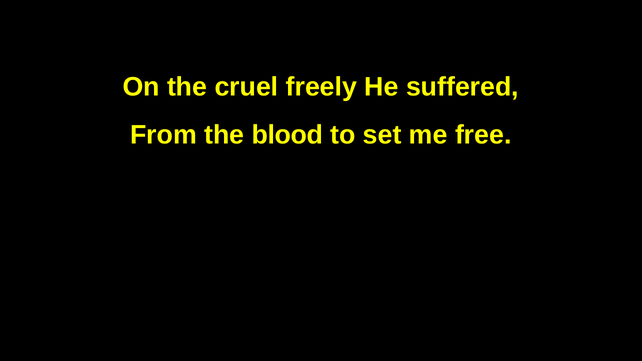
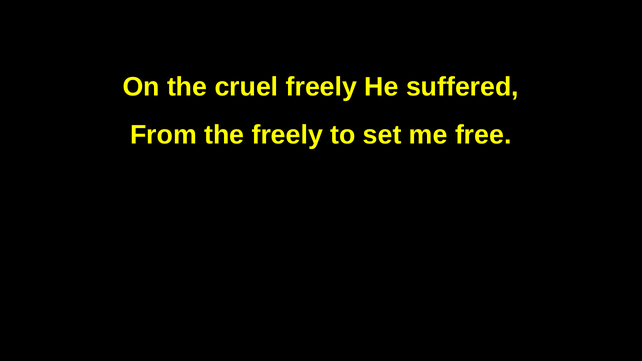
the blood: blood -> freely (287, 135)
